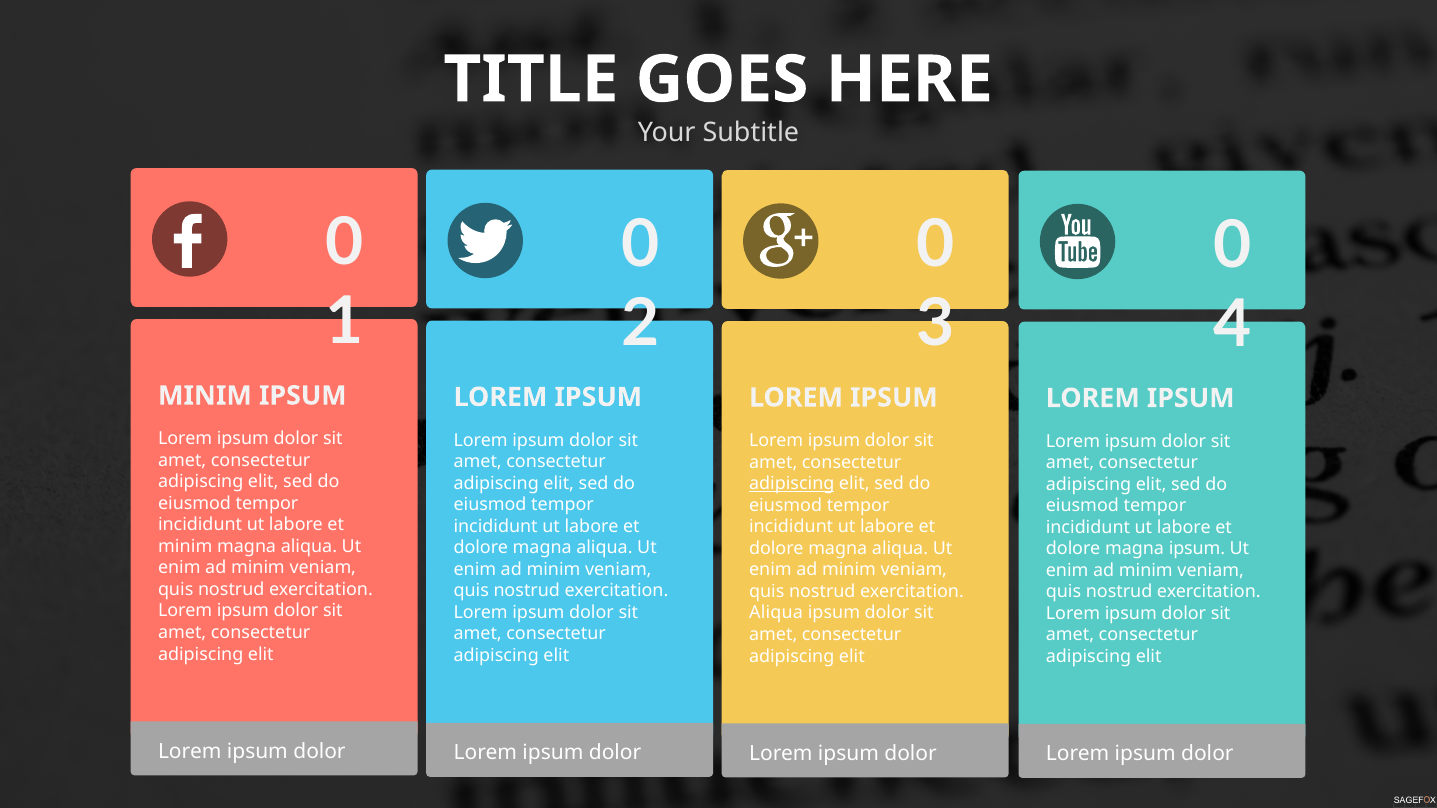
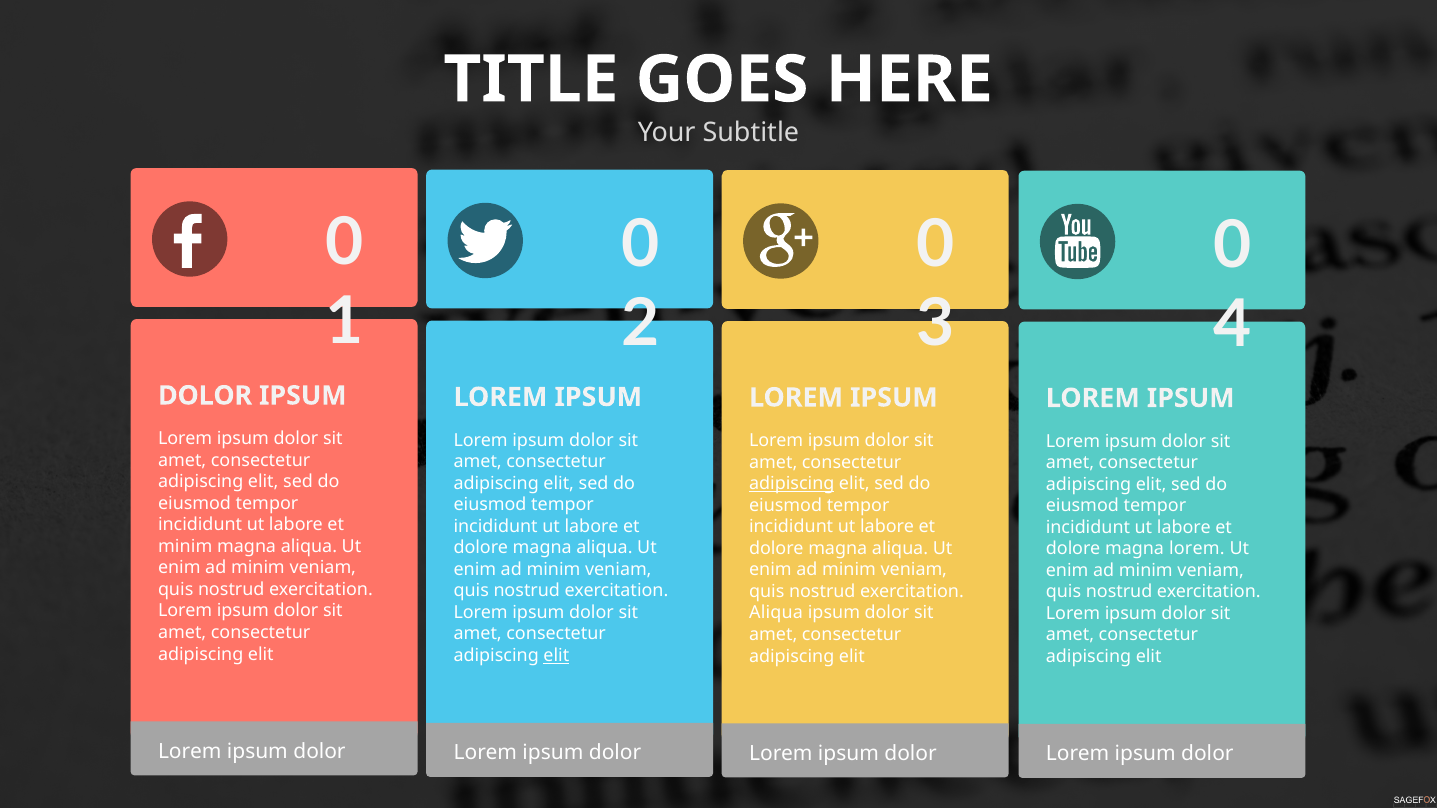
MINIM: MINIM -> DOLOR (205, 396)
magna ipsum: ipsum -> lorem (1197, 549)
elit underline: none -> present (556, 656)
